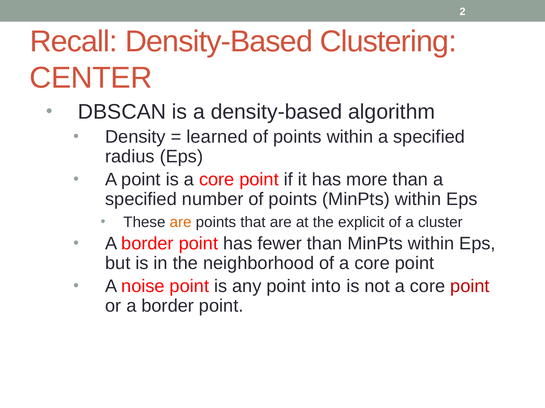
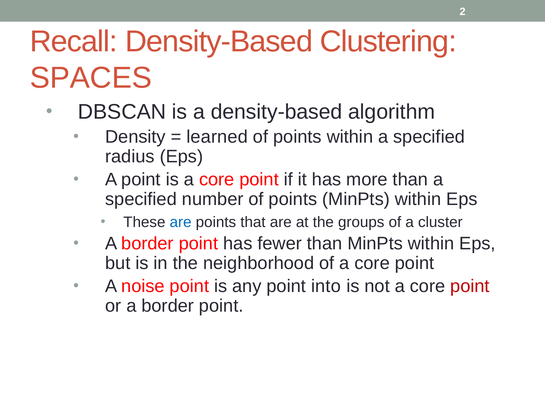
CENTER: CENTER -> SPACES (91, 78)
are colour: orange -> blue (181, 223)
explicit: explicit -> groups (361, 223)
